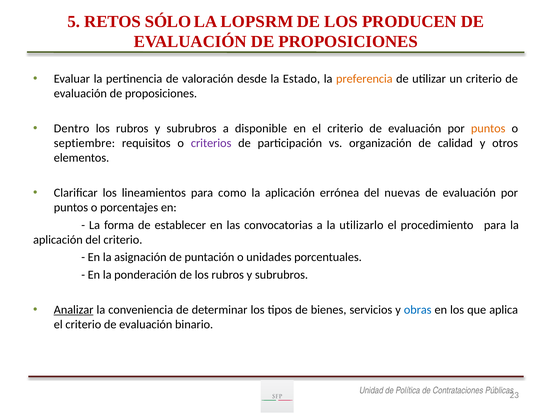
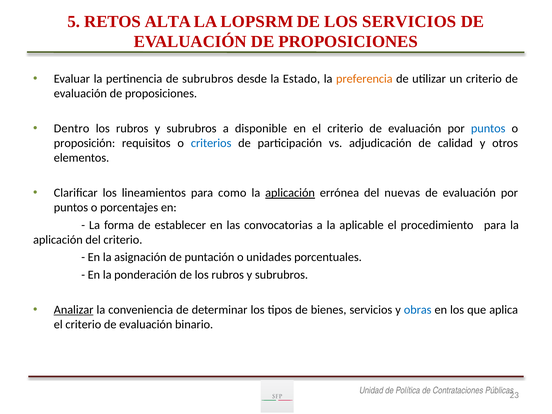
SÓLO: SÓLO -> ALTA (168, 22)
LOS PRODUCEN: PRODUCEN -> SERVICIOS (409, 22)
de valoración: valoración -> subrubros (208, 79)
puntos colour: orange -> blue (488, 129)
septiembre: septiembre -> proposición (85, 143)
criterios colour: purple -> blue (211, 143)
organización: organización -> adjudicación (380, 143)
aplicación underline: none -> present (290, 193)
utilizarlo: utilizarlo -> aplicable (362, 225)
